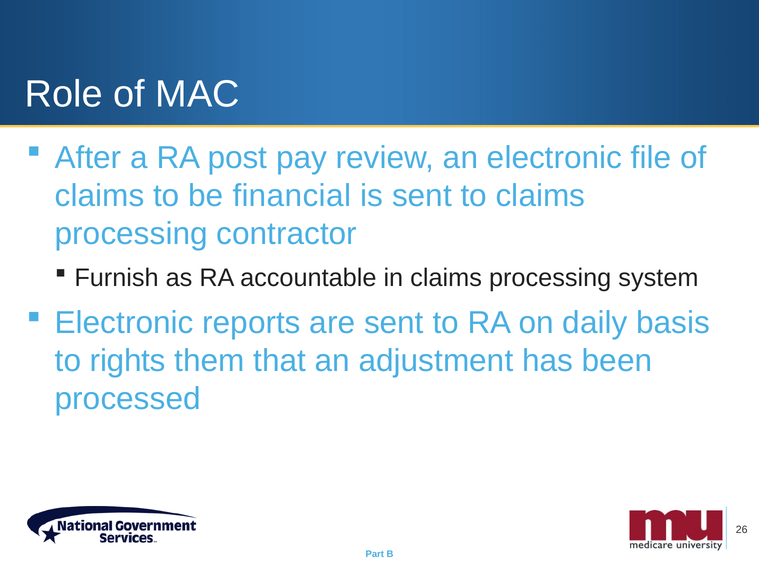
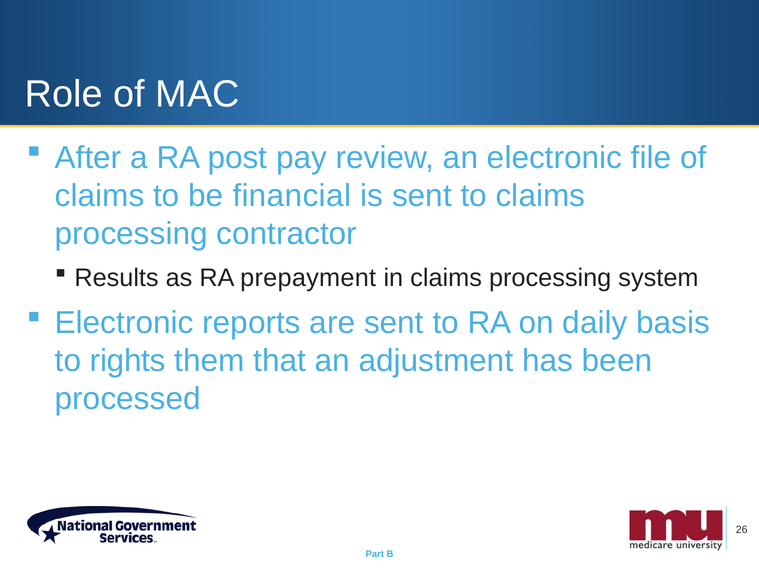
Furnish: Furnish -> Results (117, 278)
accountable: accountable -> prepayment (308, 278)
